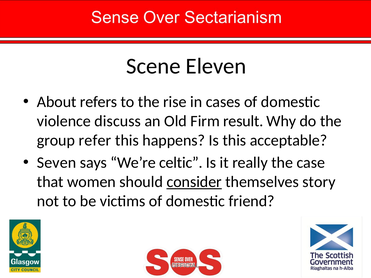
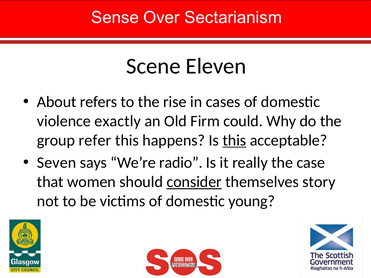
discuss: discuss -> exactly (118, 121)
result: result -> could (243, 121)
this underline: none -> present (234, 140)
celtic: celtic -> radio (181, 163)
friend: friend -> young (252, 201)
